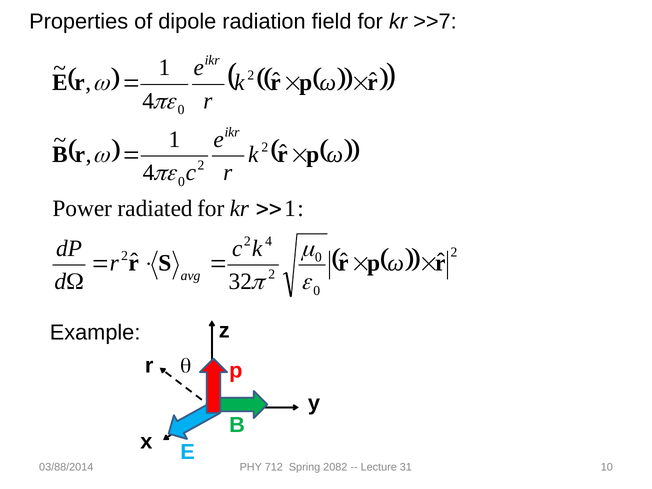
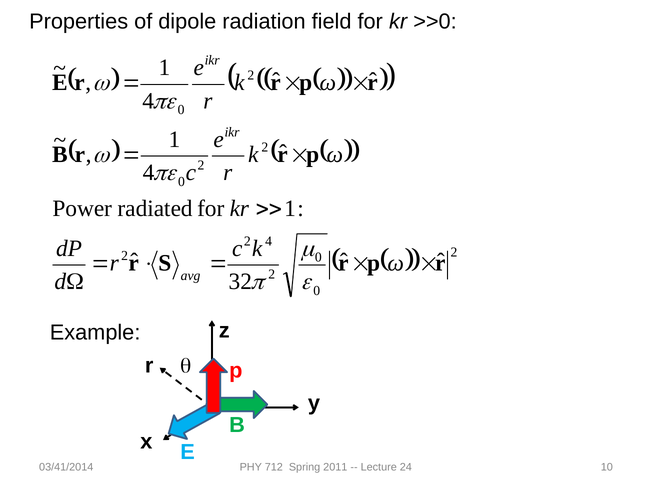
>>7: >>7 -> >>0 (435, 21)
03/88/2014: 03/88/2014 -> 03/41/2014 (66, 467)
2082: 2082 -> 2011 (335, 467)
31: 31 -> 24 (406, 467)
